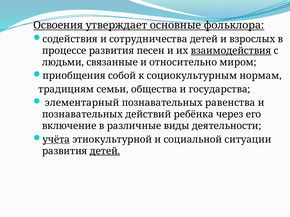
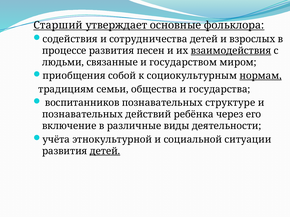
Освоения: Освоения -> Старший (58, 25)
относительно: относительно -> государством (183, 62)
нормам underline: none -> present (261, 76)
элементарный: элементарный -> воспитанников (82, 103)
равенства: равенства -> структуре (230, 103)
учёта underline: present -> none (56, 140)
